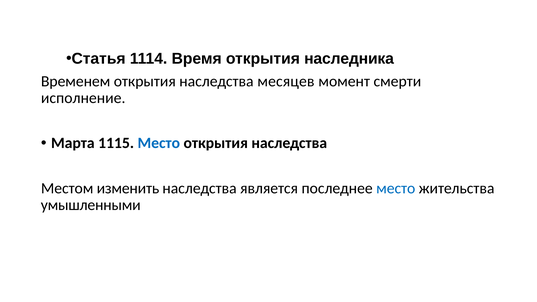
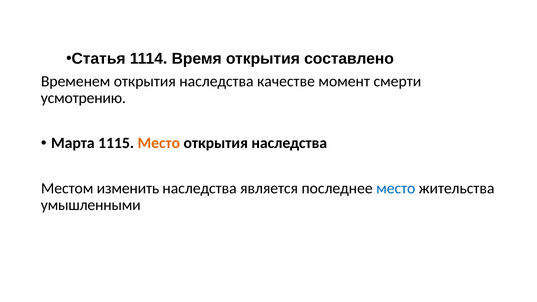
наследника: наследника -> составлено (349, 59)
месяцев: месяцев -> качестве (286, 81)
исполнение: исполнение -> усмотрению (83, 98)
Место colour: blue -> orange (159, 143)
